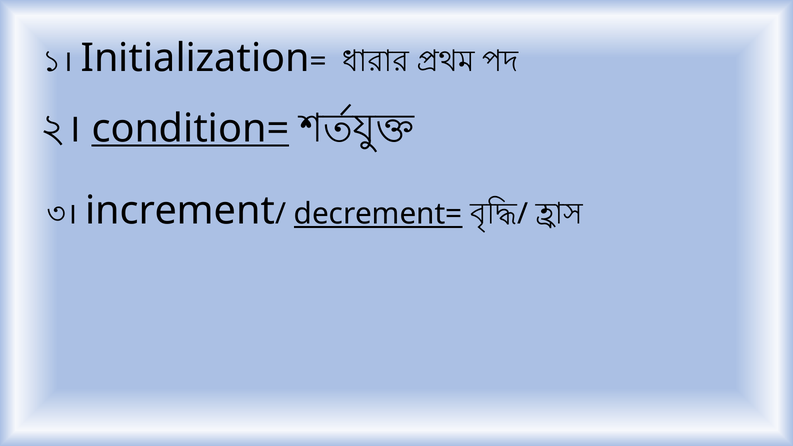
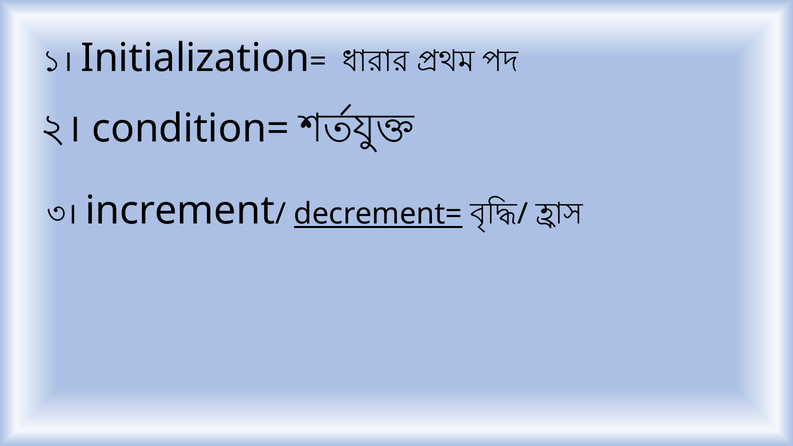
condition= underline: present -> none (190, 128)
